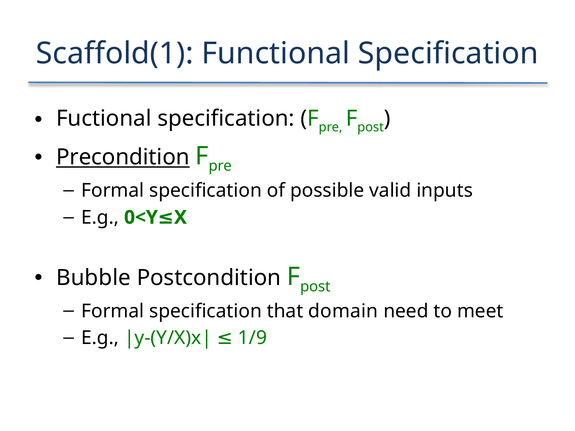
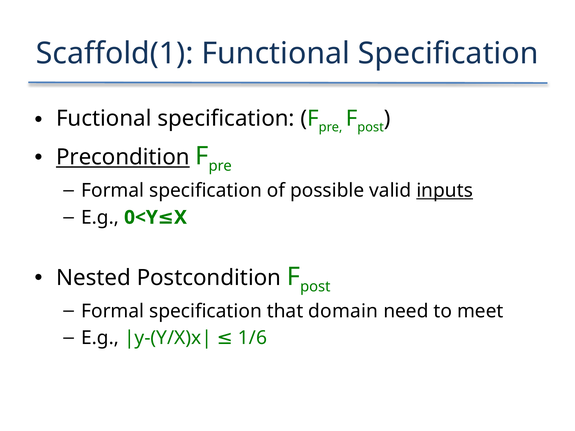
inputs underline: none -> present (445, 191)
Bubble: Bubble -> Nested (93, 278)
1/9: 1/9 -> 1/6 (253, 338)
